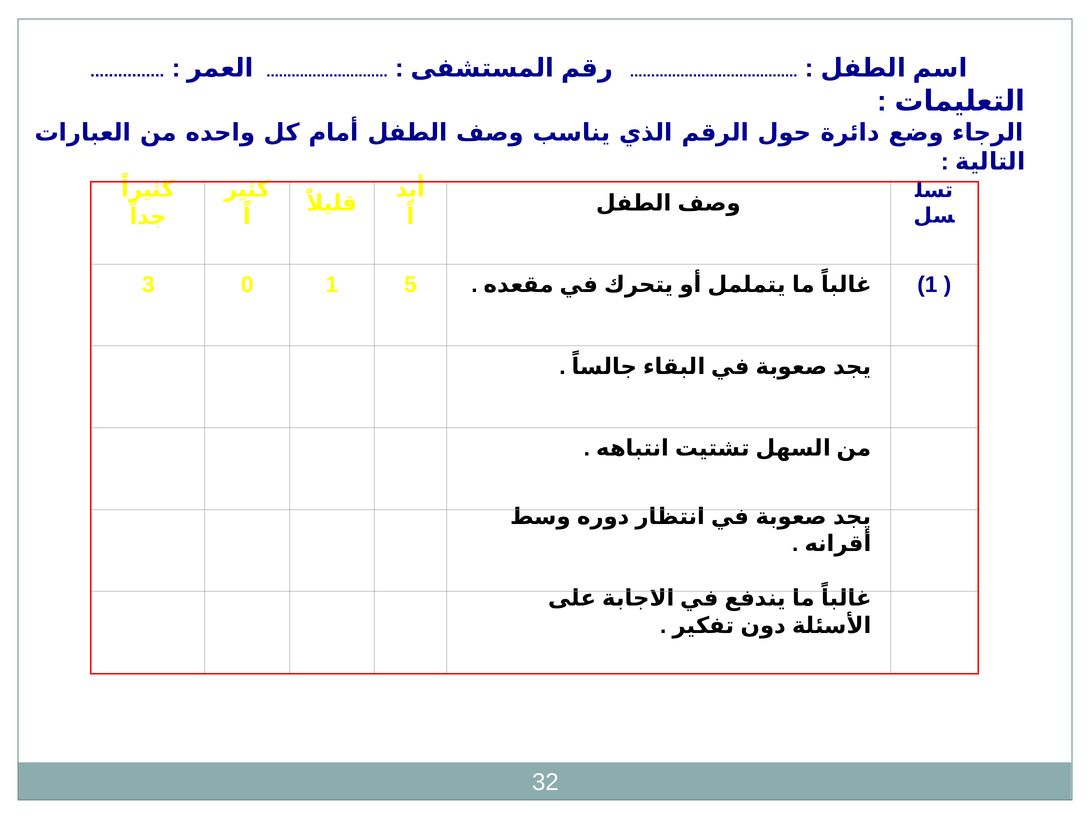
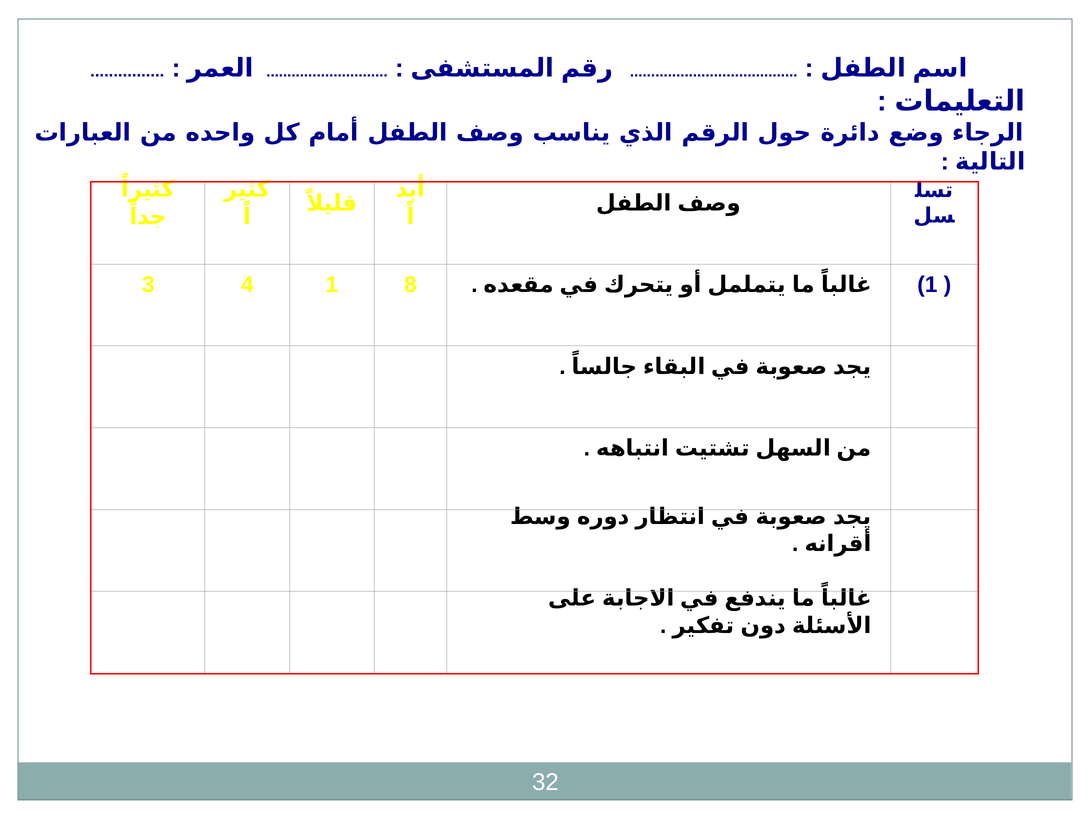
3 0: 0 -> 4 (247, 285)
1 5: 5 -> 8 (411, 285)
